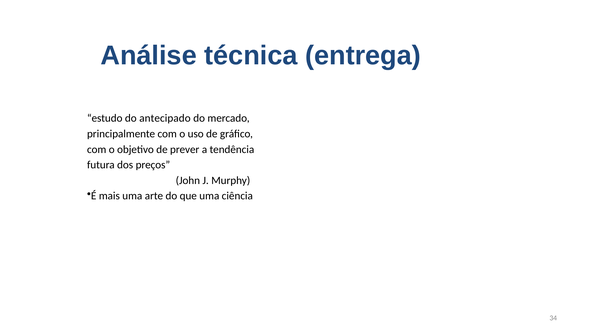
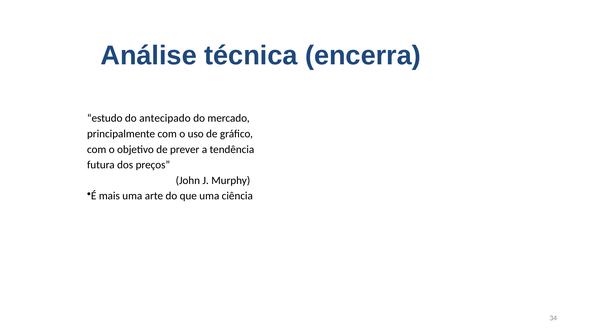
entrega: entrega -> encerra (363, 55)
